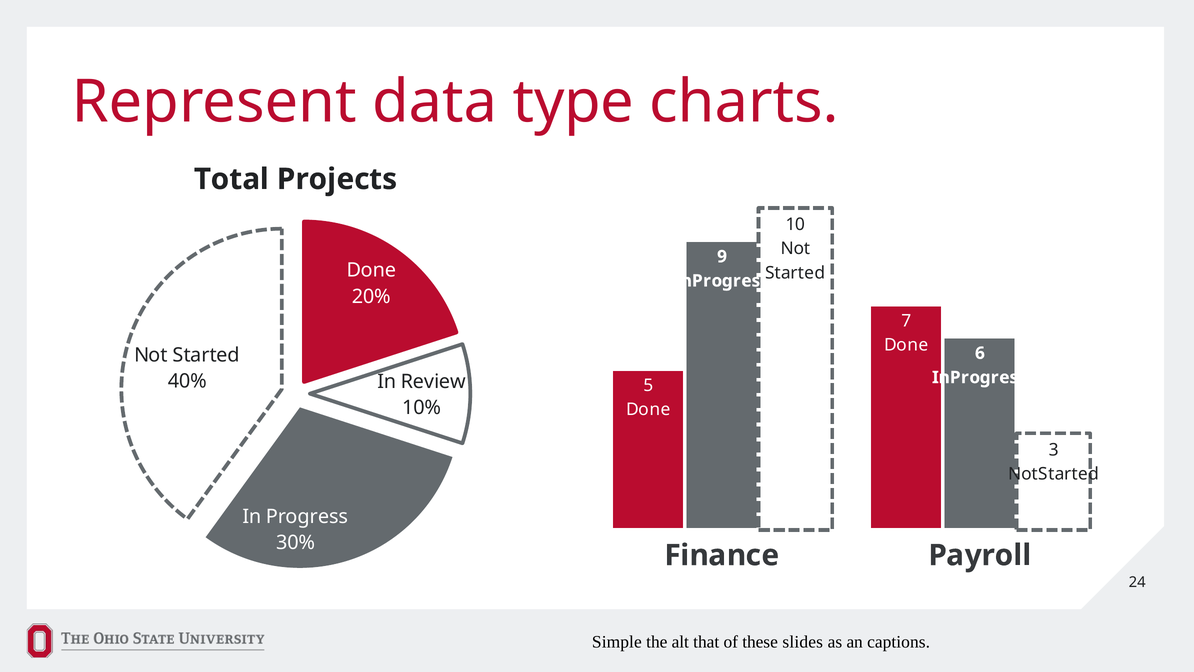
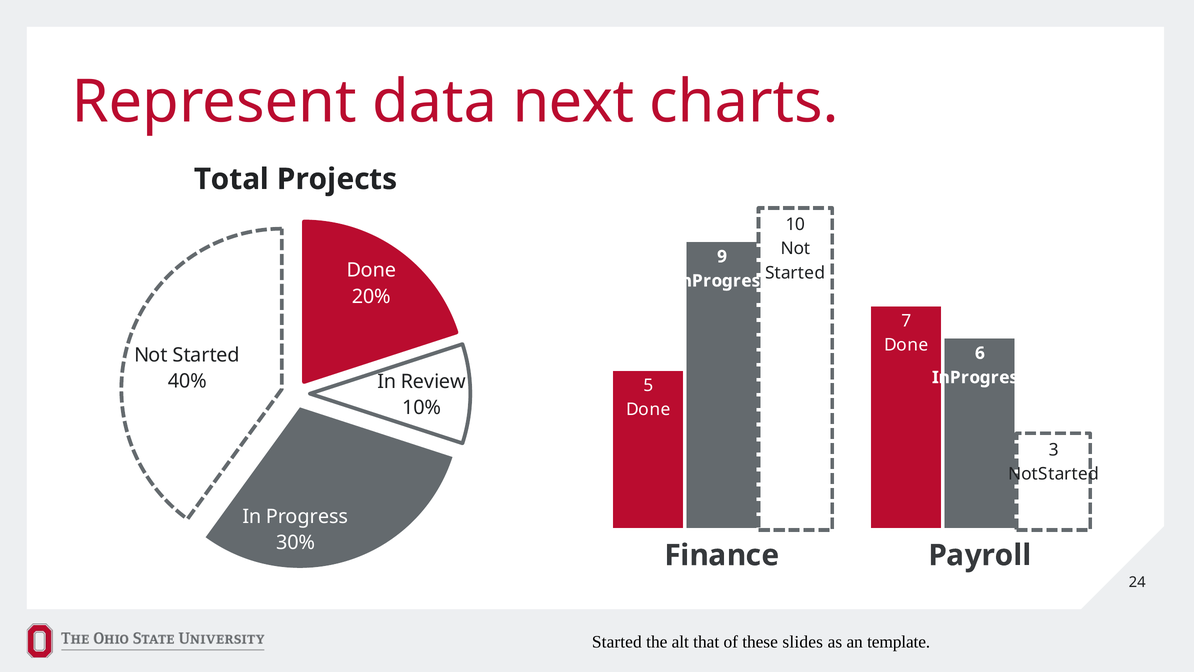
type: type -> next (574, 102)
Simple: Simple -> Started (617, 641)
captions: captions -> template (899, 641)
